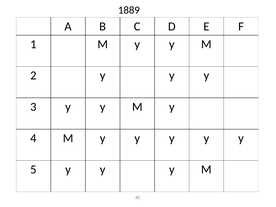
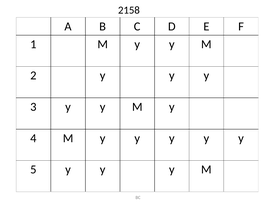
1889: 1889 -> 2158 (129, 10)
